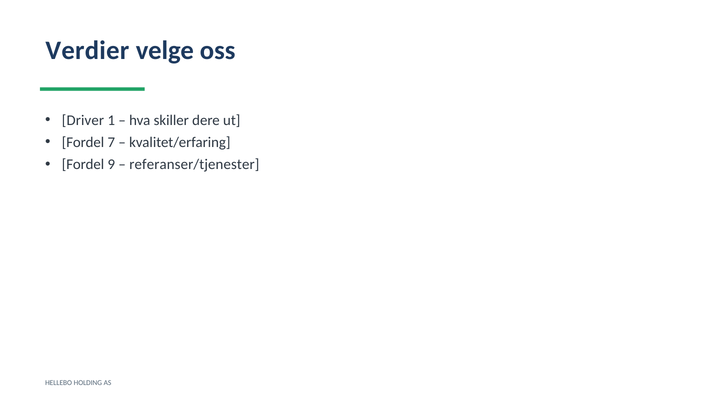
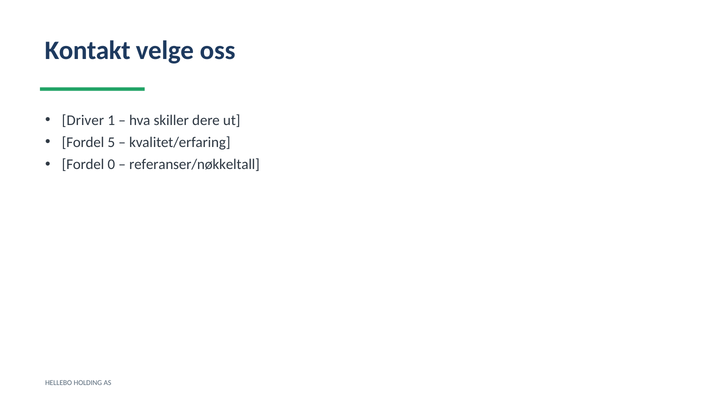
Verdier: Verdier -> Kontakt (88, 51)
7: 7 -> 5 (111, 142)
9: 9 -> 0 (111, 165)
referanser/tjenester: referanser/tjenester -> referanser/nøkkeltall (194, 165)
